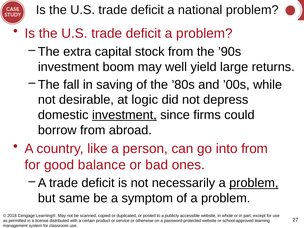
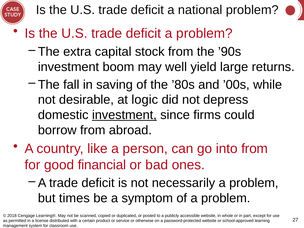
balance: balance -> financial (102, 165)
problem underline: present -> none (254, 183)
same: same -> times (74, 198)
